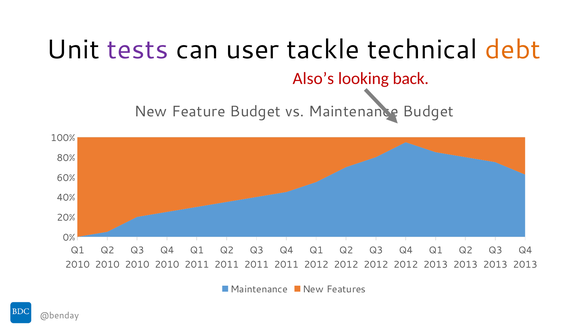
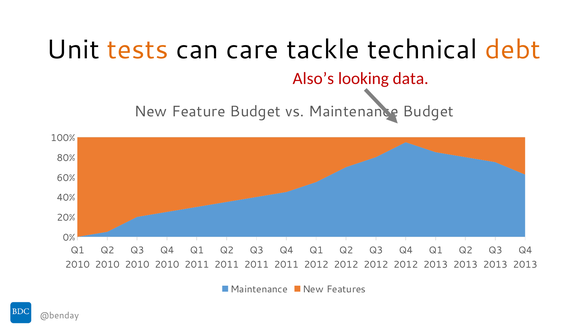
tests colour: purple -> orange (138, 49)
user: user -> care (252, 49)
back: back -> data (411, 79)
